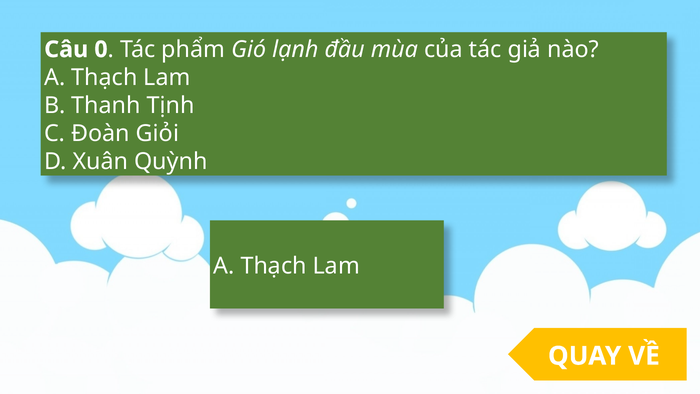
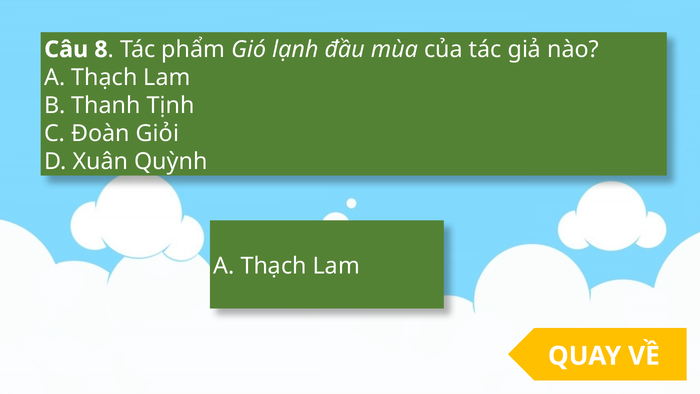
0: 0 -> 8 (101, 49)
